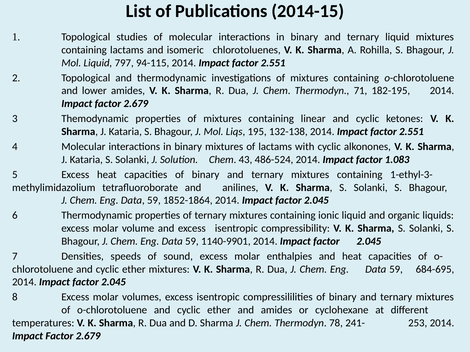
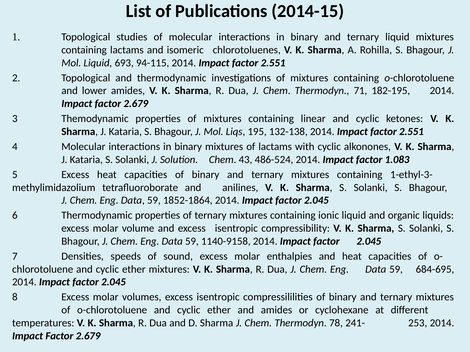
797: 797 -> 693 (124, 63)
1140-9901: 1140-9901 -> 1140-9158 (226, 242)
